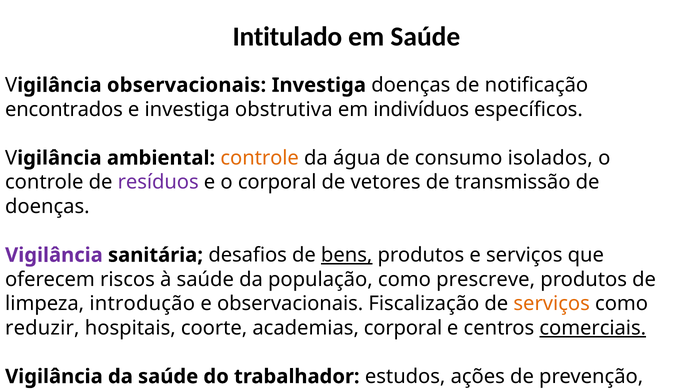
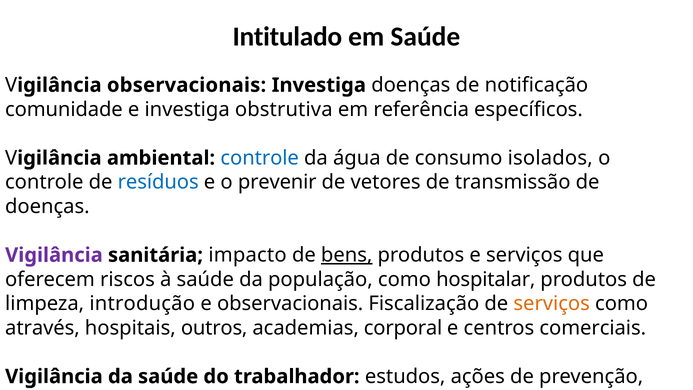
encontrados: encontrados -> comunidade (64, 109)
indivíduos: indivíduos -> referência (421, 109)
controle colour: orange -> blue (260, 158)
resíduos colour: purple -> blue (158, 182)
o corporal: corporal -> prevenir (277, 182)
desafios: desafios -> impacto (248, 255)
prescreve: prescreve -> hospitalar (486, 279)
reduzir: reduzir -> através (42, 328)
coorte: coorte -> outros (214, 328)
comerciais underline: present -> none (593, 328)
